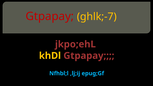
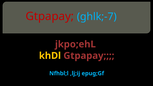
ghlk;-7 colour: yellow -> light blue (97, 17)
